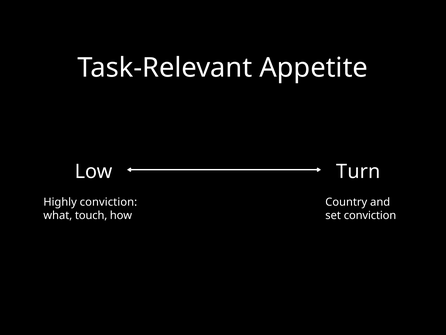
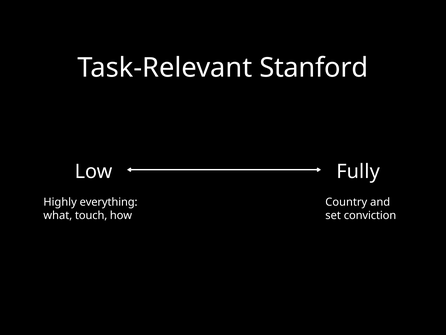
Appetite: Appetite -> Stanford (314, 68)
Turn: Turn -> Fully (358, 171)
Highly conviction: conviction -> everything (109, 202)
